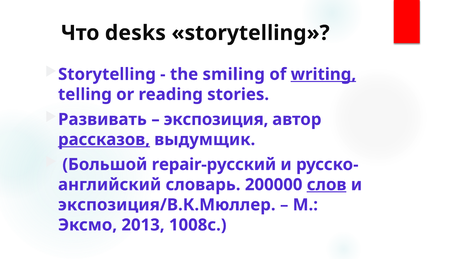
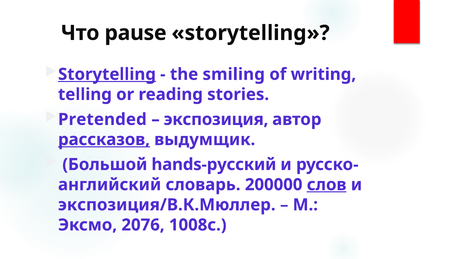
desks: desks -> pause (136, 33)
Storytelling underline: none -> present (107, 74)
writing underline: present -> none (323, 74)
Развивать: Развивать -> Pretended (102, 119)
repair-русский: repair-русский -> hands-русский (214, 164)
2013: 2013 -> 2076 (143, 225)
